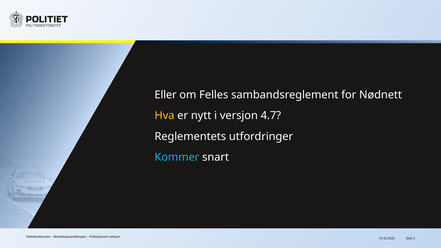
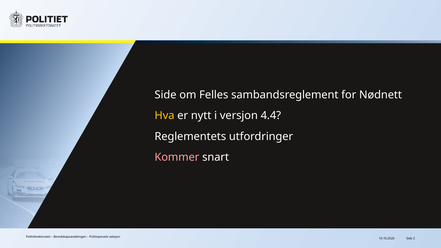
Eller: Eller -> Side (166, 95)
4.7: 4.7 -> 4.4 (271, 116)
Kommer colour: light blue -> pink (177, 157)
